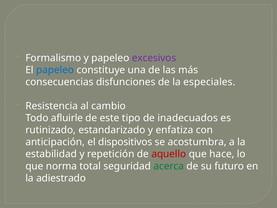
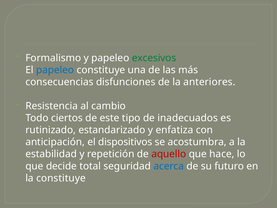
excesivos colour: purple -> green (154, 58)
especiales: especiales -> anteriores (209, 82)
afluirle: afluirle -> ciertos (67, 118)
norma: norma -> decide (61, 166)
acerca colour: green -> blue (169, 166)
la adiestrado: adiestrado -> constituye (61, 178)
